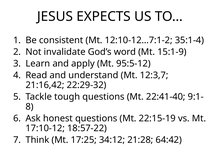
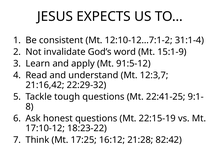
35:1-4: 35:1-4 -> 31:1-4 (189, 40)
95:5-12: 95:5-12 -> 91:5-12 (133, 64)
22:41-40: 22:41-40 -> 22:41-25 (166, 97)
18:57-22: 18:57-22 -> 18:23-22 (87, 128)
34:12: 34:12 -> 16:12 (112, 140)
64:42: 64:42 -> 82:42 (169, 140)
